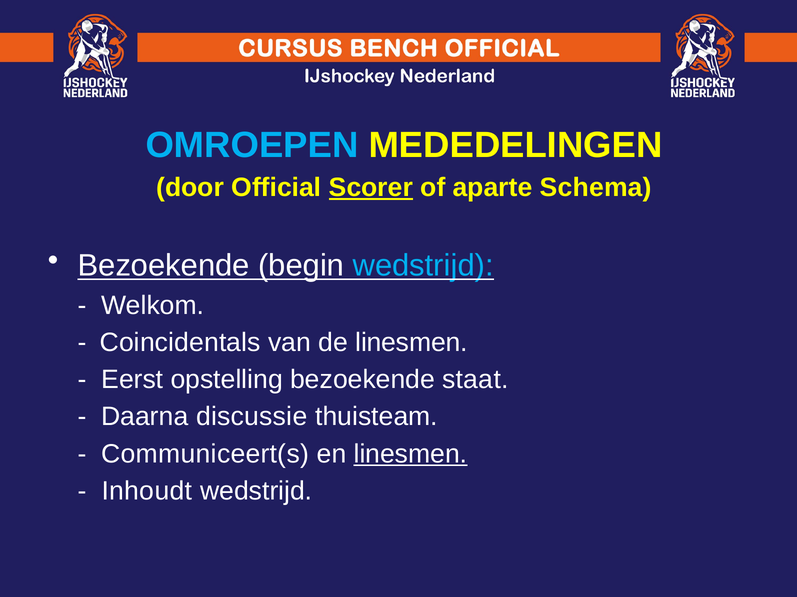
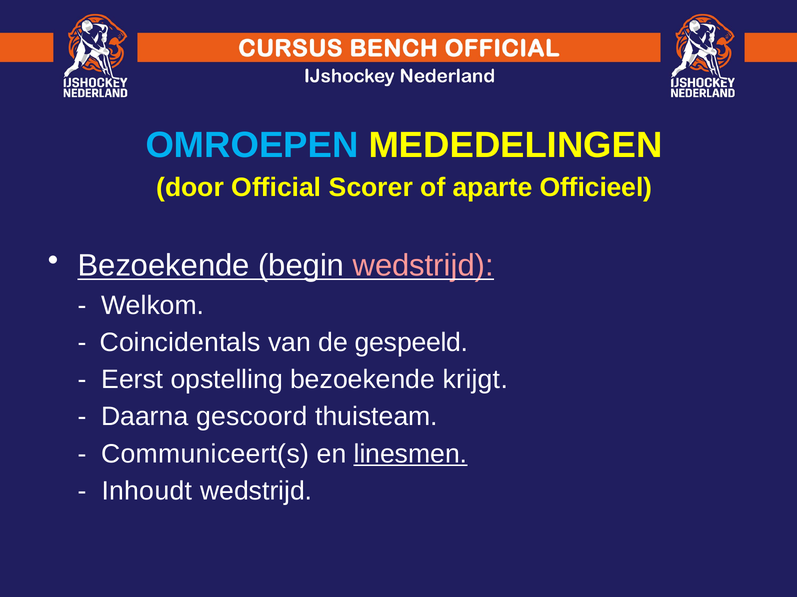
Scorer underline: present -> none (371, 188)
Schema: Schema -> Officieel (596, 188)
wedstrijd colour: light blue -> pink (423, 266)
de linesmen: linesmen -> gespeeld (411, 343)
staat: staat -> krijgt (475, 380)
discussie: discussie -> gescoord (252, 417)
